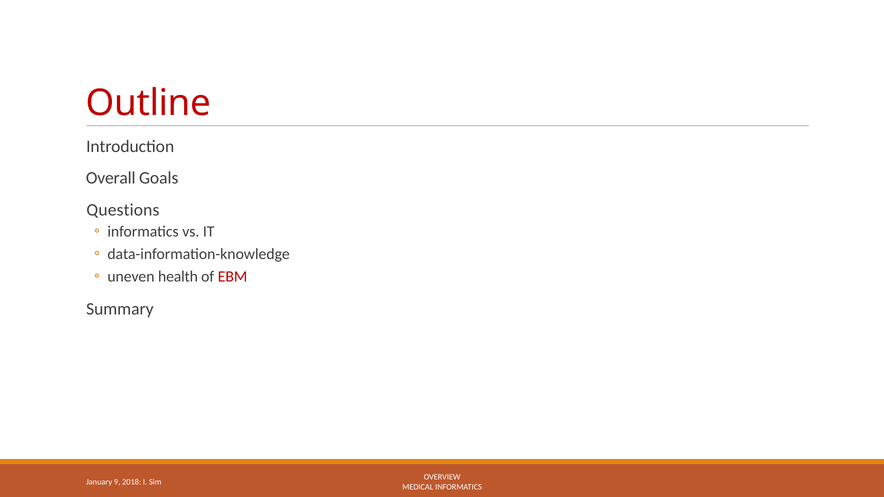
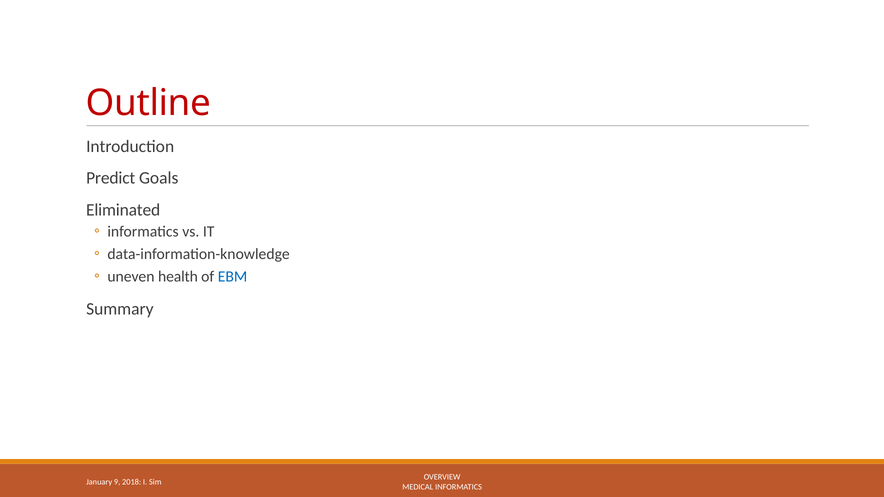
Overall: Overall -> Predict (111, 178)
Questions: Questions -> Eliminated (123, 210)
EBM colour: red -> blue (233, 277)
